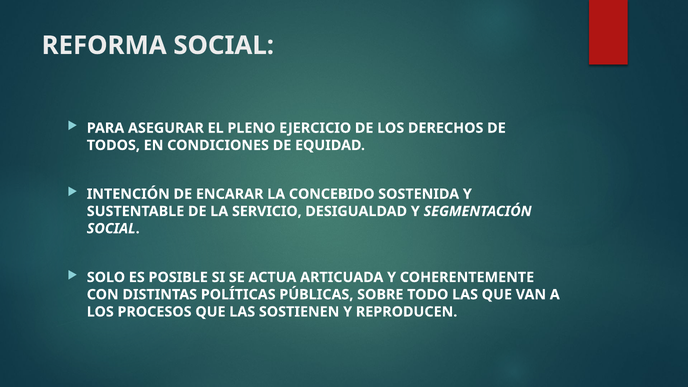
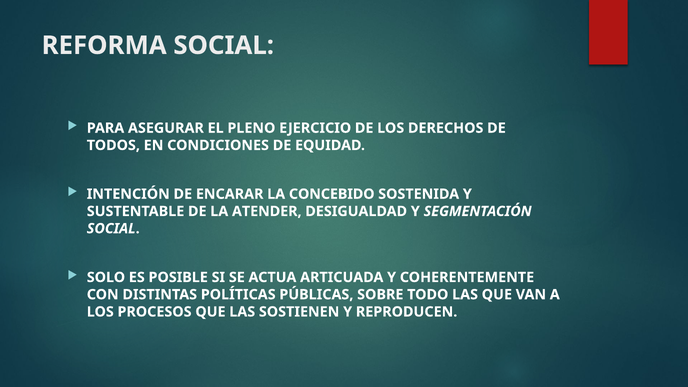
SERVICIO: SERVICIO -> ATENDER (267, 211)
